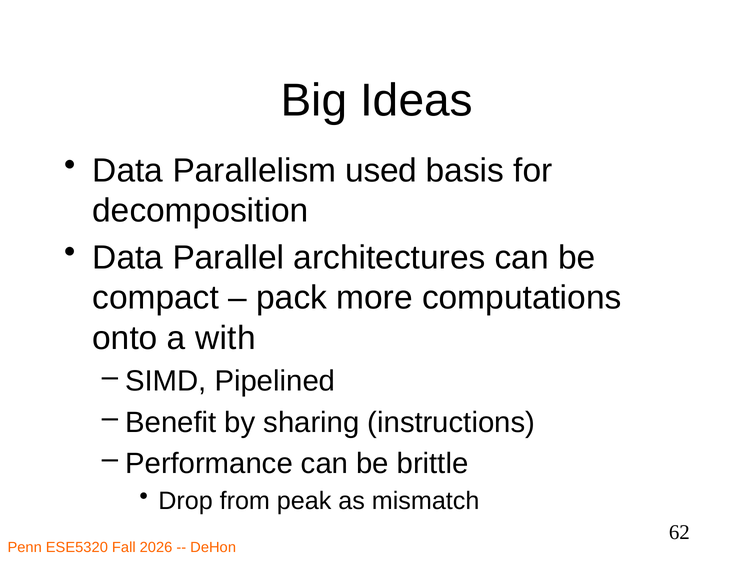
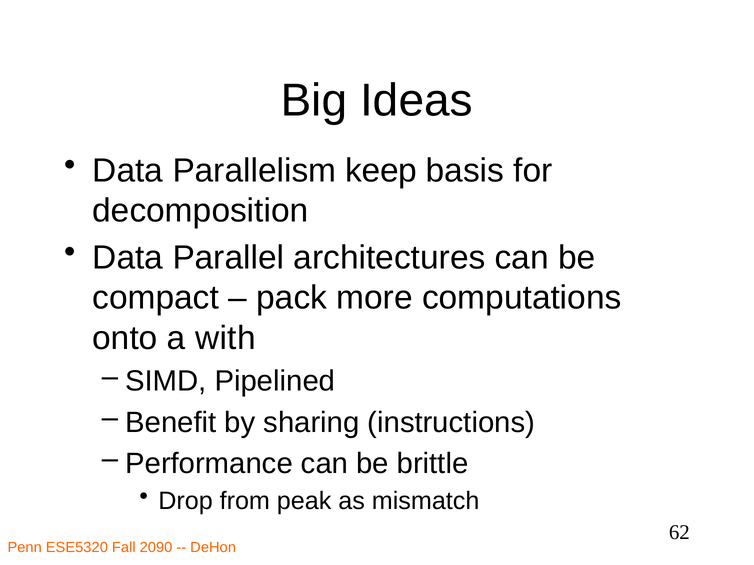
used: used -> keep (381, 171)
2026: 2026 -> 2090 (156, 548)
